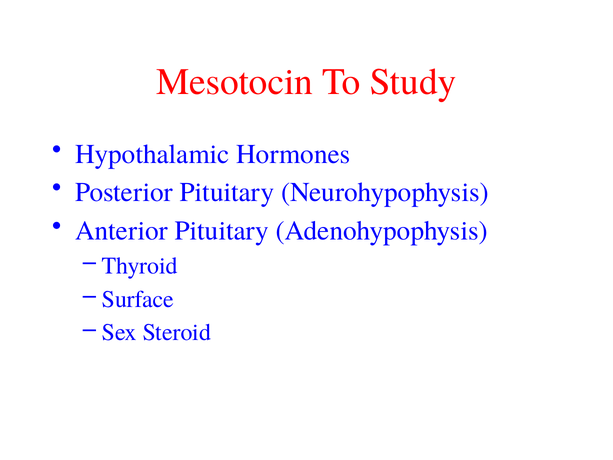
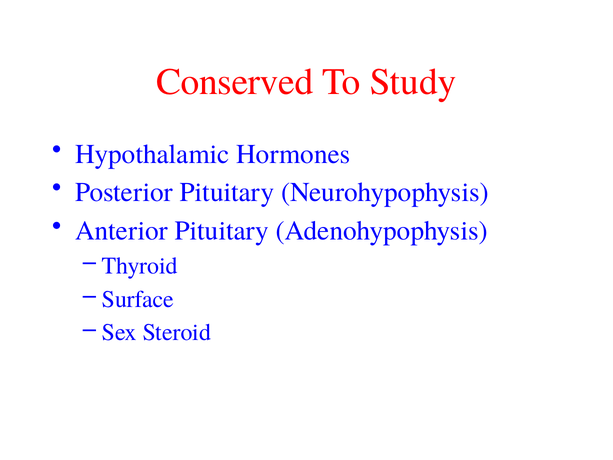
Mesotocin: Mesotocin -> Conserved (235, 82)
